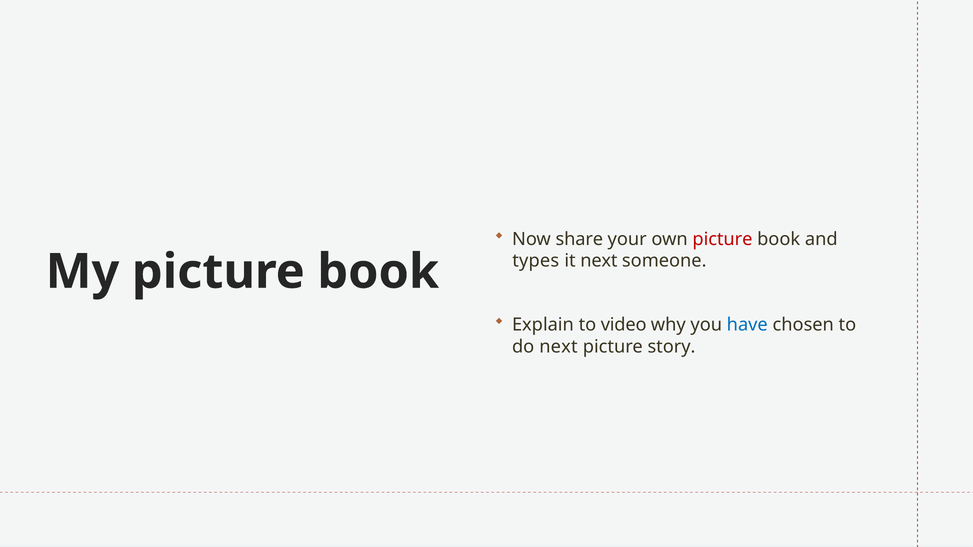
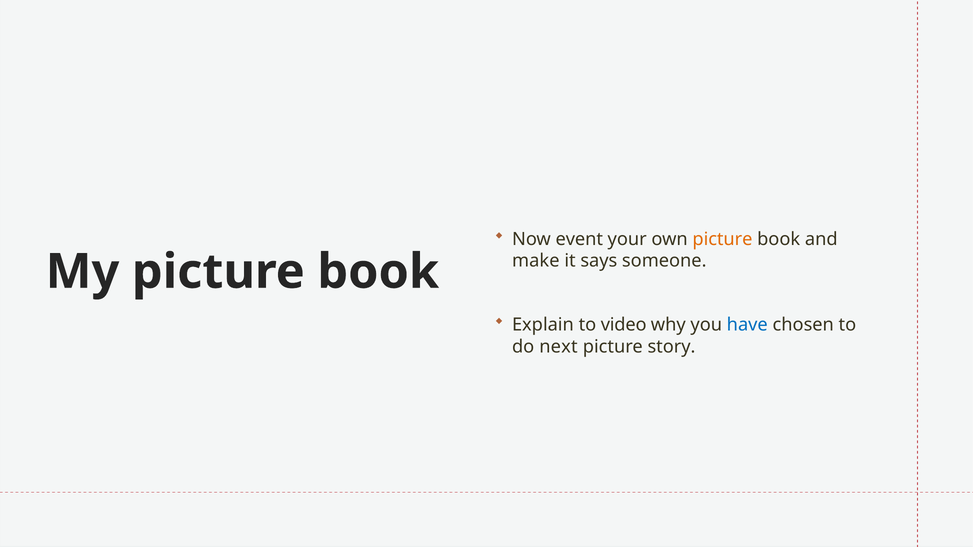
share: share -> event (579, 239)
picture colour: red -> orange (722, 239)
types: types -> make (536, 261)
it next: next -> says (599, 261)
